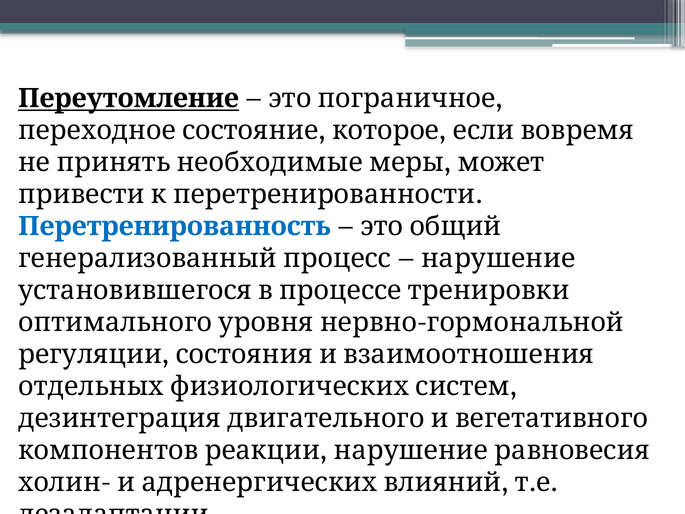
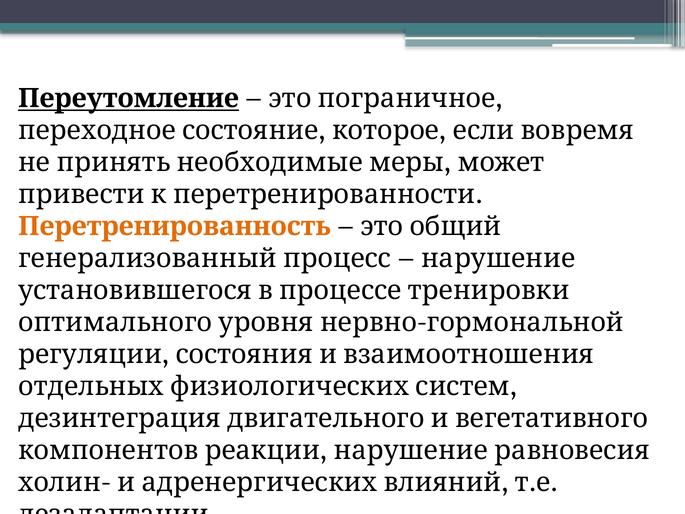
Перетренированность colour: blue -> orange (174, 226)
